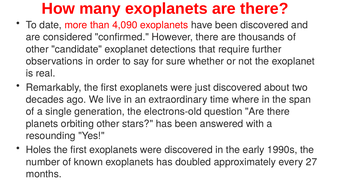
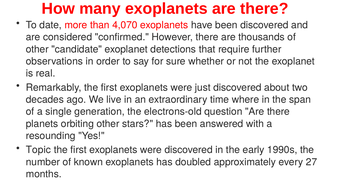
4,090: 4,090 -> 4,070 (125, 25)
Holes: Holes -> Topic (38, 150)
